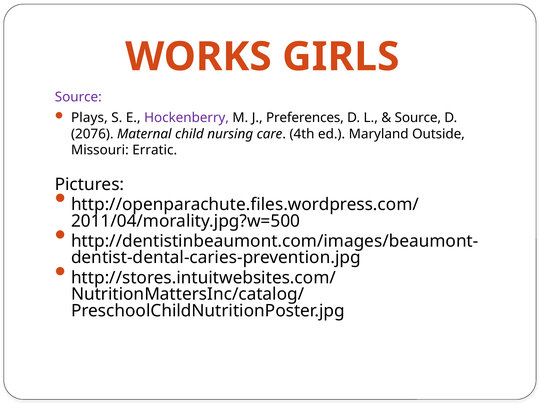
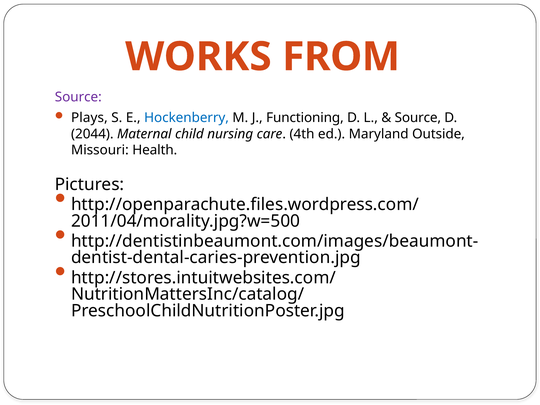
GIRLS: GIRLS -> FROM (341, 57)
Hockenberry colour: purple -> blue (187, 118)
Preferences: Preferences -> Functioning (305, 118)
2076: 2076 -> 2044 (92, 134)
Erratic: Erratic -> Health (155, 150)
